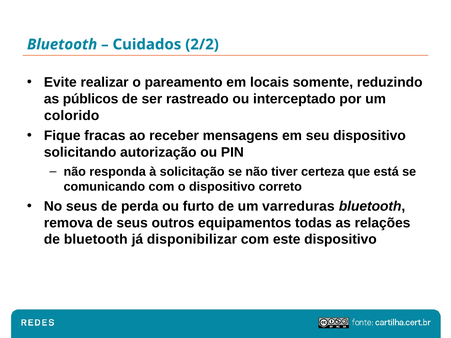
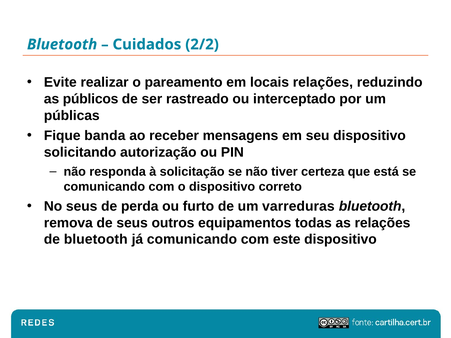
locais somente: somente -> relações (323, 83)
colorido: colorido -> públicas (72, 116)
fracas: fracas -> banda (105, 136)
já disponibilizar: disponibilizar -> comunicando (192, 240)
